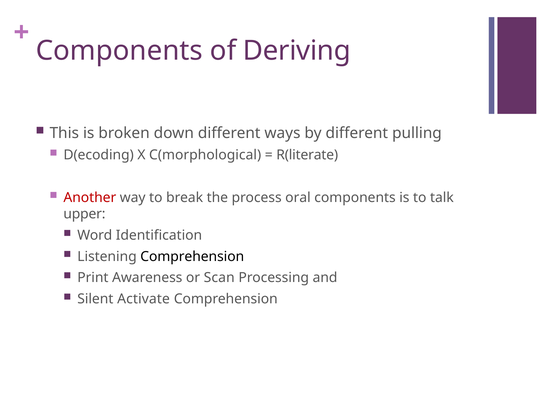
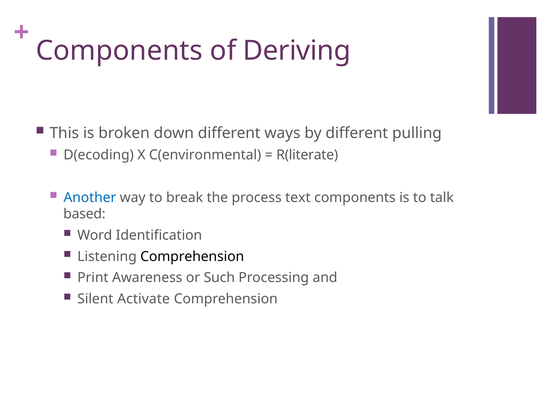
C(morphological: C(morphological -> C(environmental (205, 155)
Another colour: red -> blue (90, 198)
oral: oral -> text (298, 198)
upper: upper -> based (84, 214)
Scan: Scan -> Such (219, 278)
